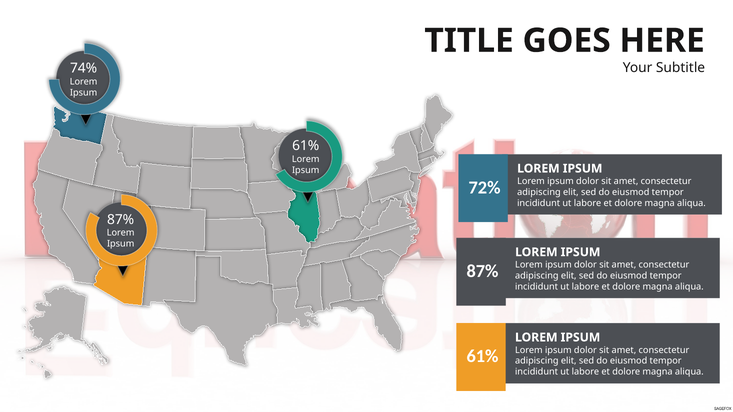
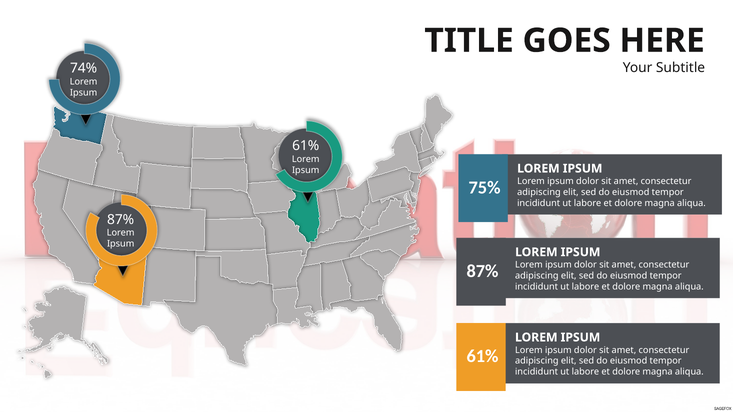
72%: 72% -> 75% (485, 188)
